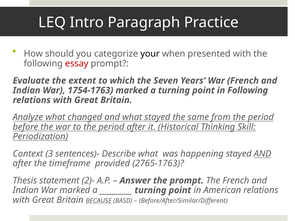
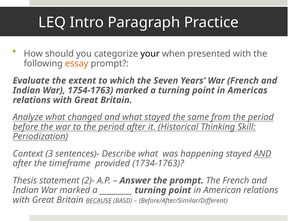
essay colour: red -> orange (77, 64)
in Following: Following -> Americas (248, 90)
2765-1763: 2765-1763 -> 1734-1763 (158, 164)
